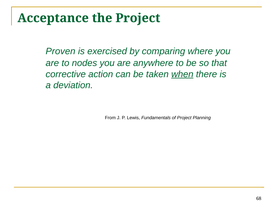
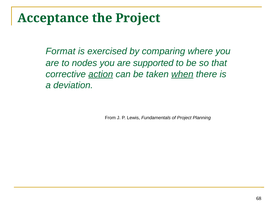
Proven: Proven -> Format (61, 51)
anywhere: anywhere -> supported (153, 63)
action underline: none -> present (101, 74)
